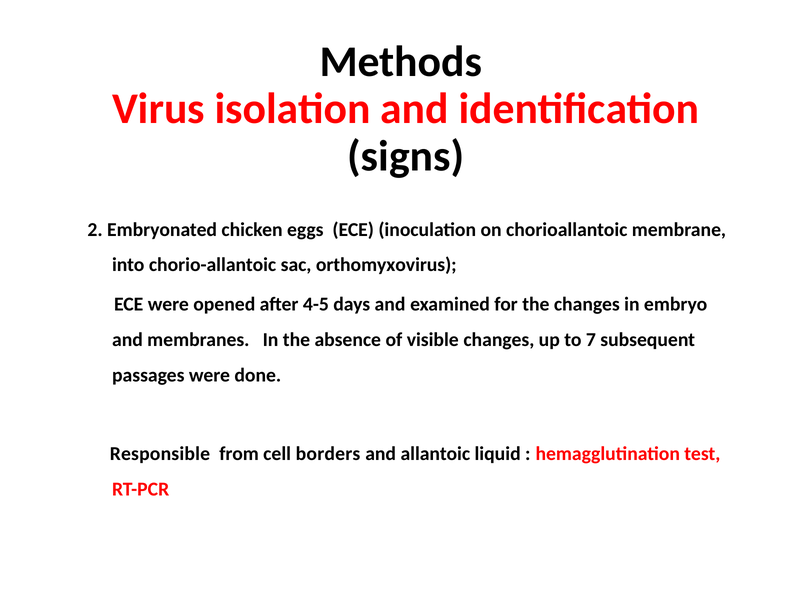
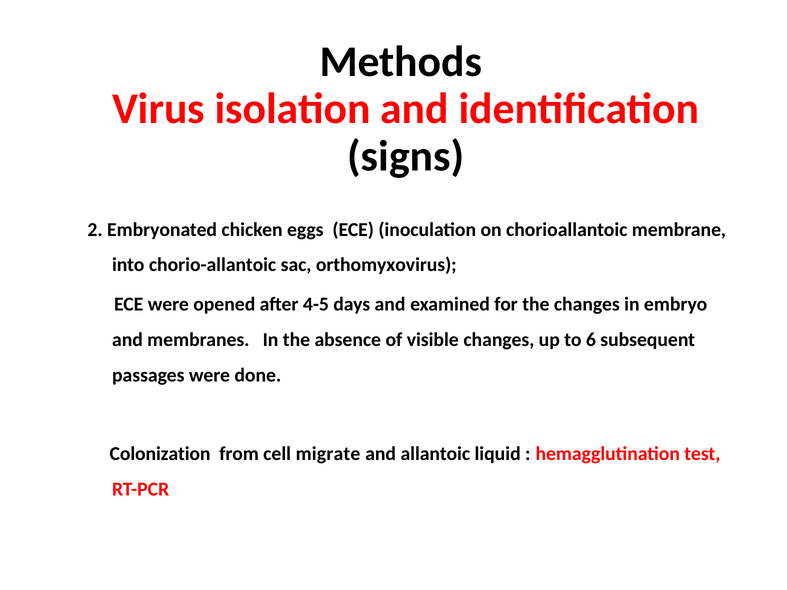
7: 7 -> 6 (591, 340)
Responsible: Responsible -> Colonization (160, 454)
borders: borders -> migrate (328, 454)
